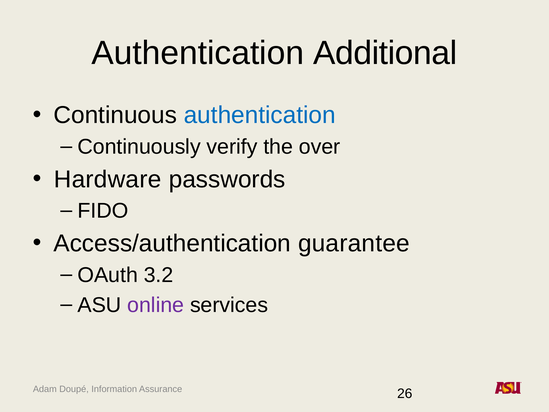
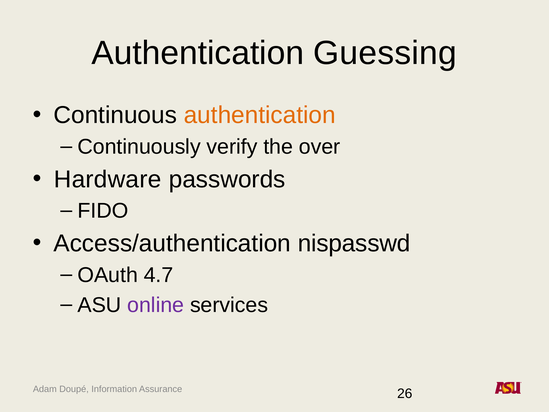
Additional: Additional -> Guessing (385, 53)
authentication colour: blue -> orange (260, 115)
guarantee: guarantee -> nispasswd (354, 243)
3.2: 3.2 -> 4.7 (159, 275)
